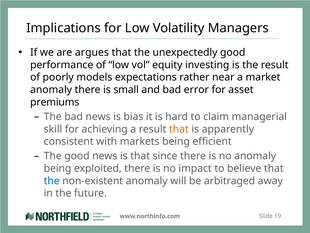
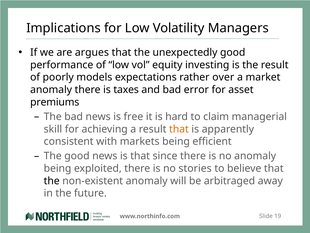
near: near -> over (223, 77)
small: small -> taxes (126, 90)
bias: bias -> free (133, 116)
impact: impact -> stories (195, 168)
the colour: blue -> black (52, 180)
